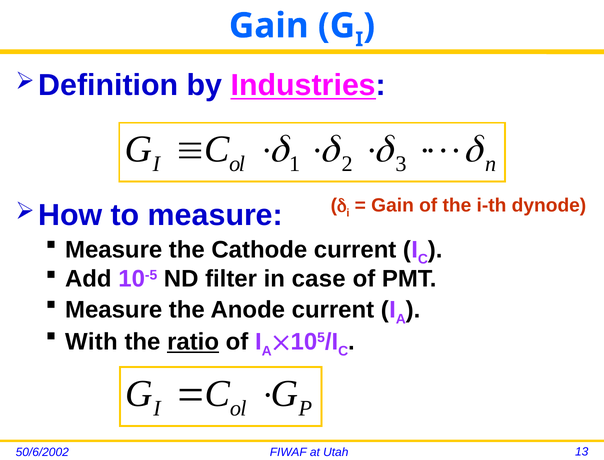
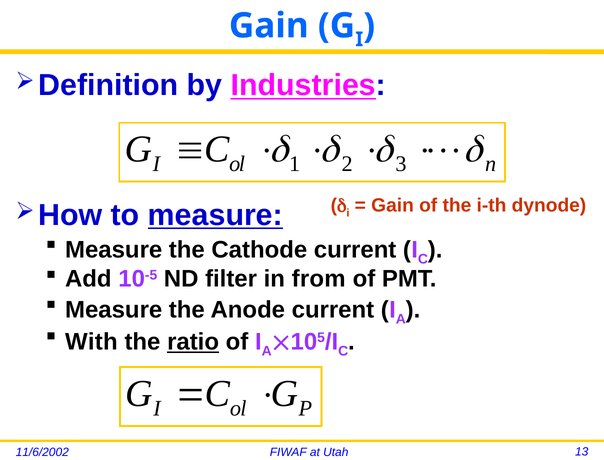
measure underline: none -> present (215, 215)
case: case -> from (319, 279)
50/6/2002: 50/6/2002 -> 11/6/2002 (42, 453)
